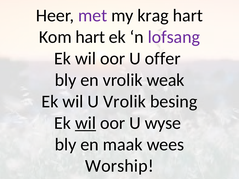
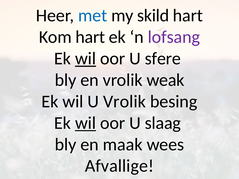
met colour: purple -> blue (93, 16)
krag: krag -> skild (153, 16)
wil underline: none -> present (86, 59)
offer: offer -> sfere (163, 59)
wyse: wyse -> slaag (163, 123)
Worship: Worship -> Afvallige (119, 166)
